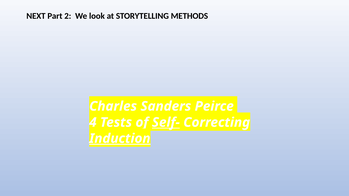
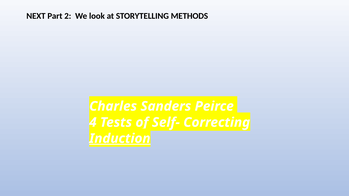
Self- underline: present -> none (166, 123)
